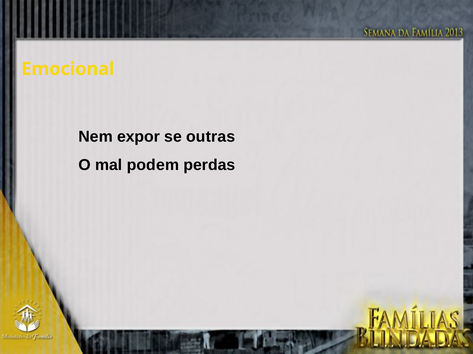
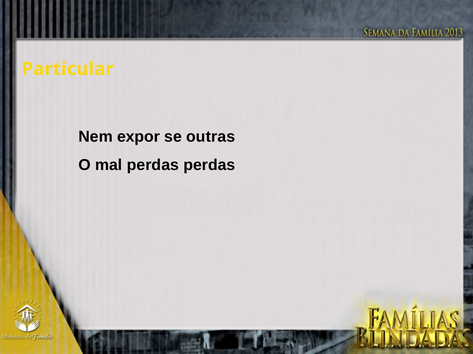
Emocional: Emocional -> Particular (68, 69)
mal podem: podem -> perdas (153, 165)
